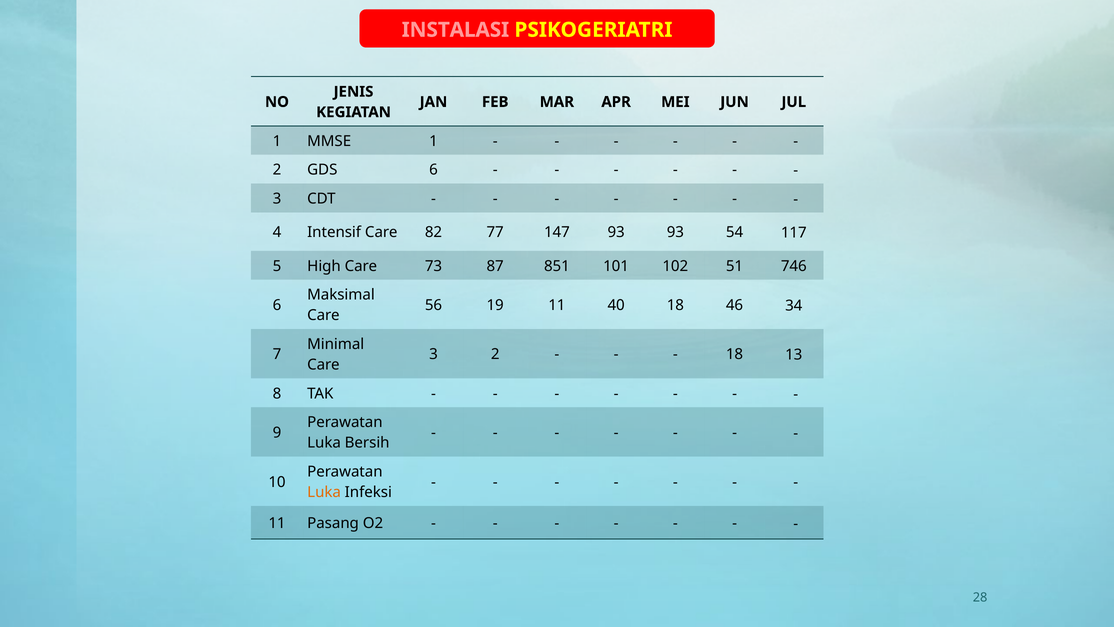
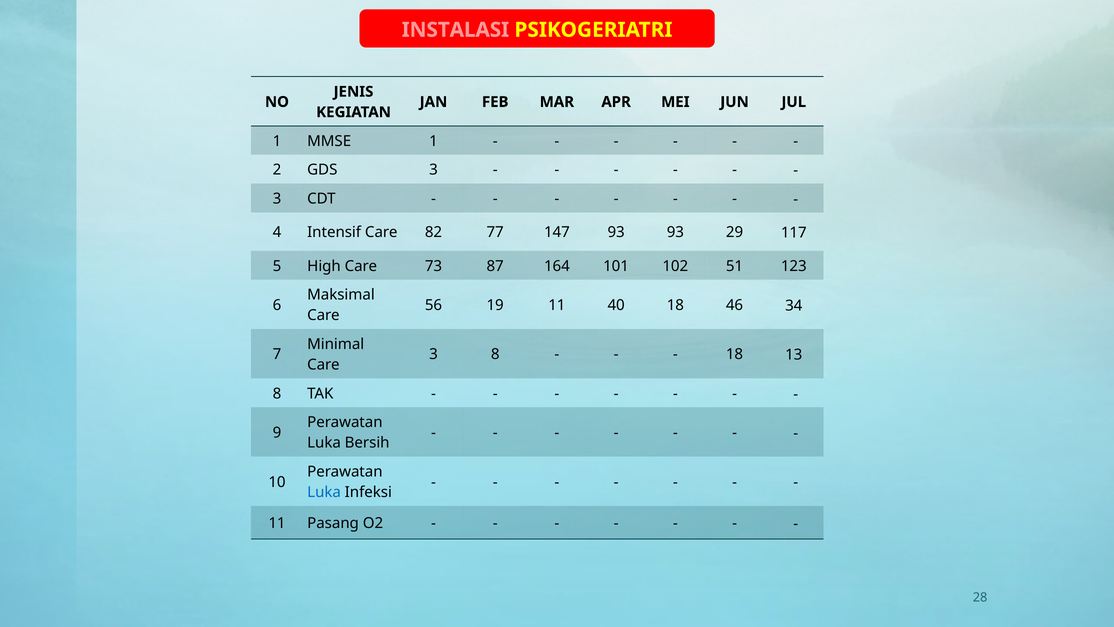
GDS 6: 6 -> 3 (434, 170)
54: 54 -> 29 (735, 232)
851: 851 -> 164 (557, 266)
746: 746 -> 123 (794, 266)
3 2: 2 -> 8 (495, 354)
Luka colour: orange -> blue (324, 492)
